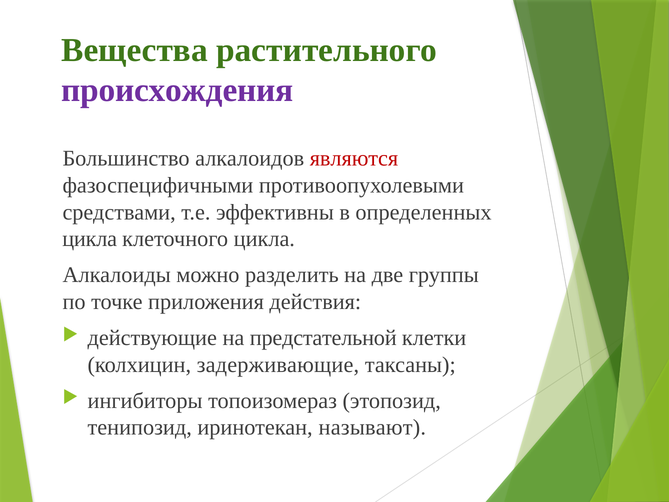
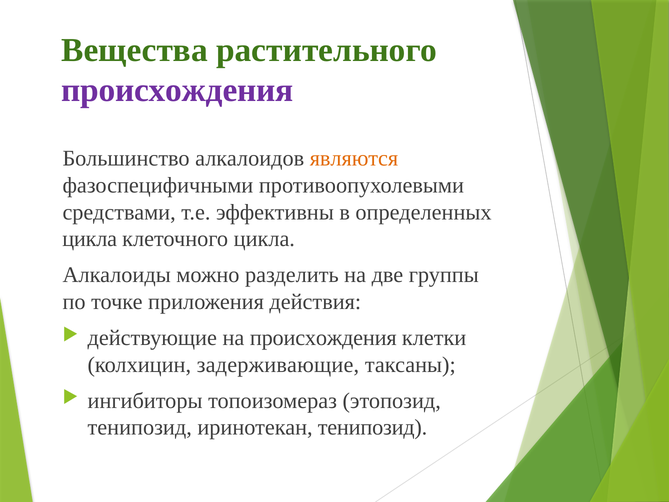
являются colour: red -> orange (354, 159)
на предстательной: предстательной -> происхождения (323, 338)
иринотекан называют: называют -> тенипозид (373, 427)
